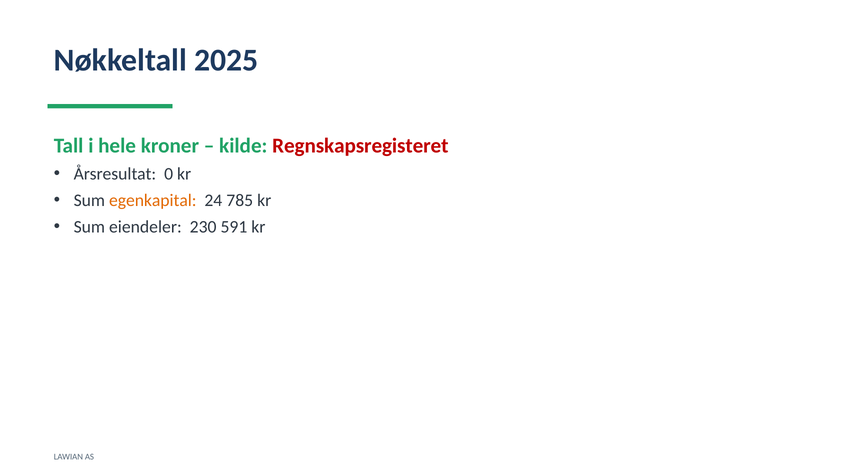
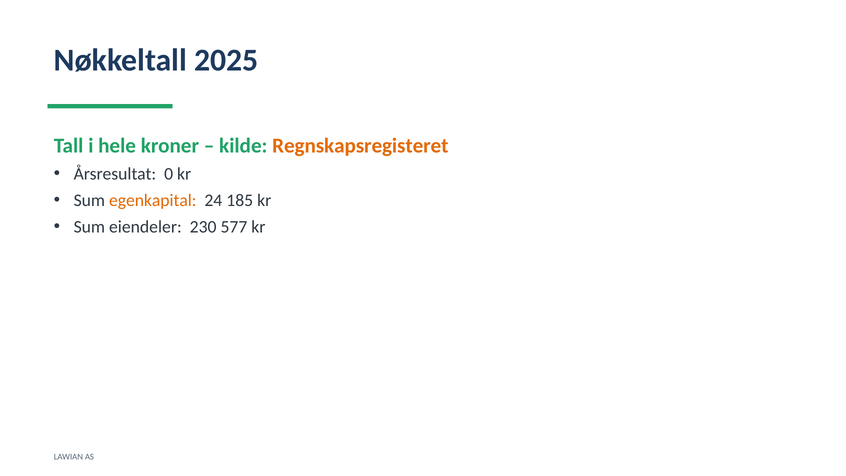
Regnskapsregisteret colour: red -> orange (360, 146)
785: 785 -> 185 (240, 200)
591: 591 -> 577 (234, 227)
